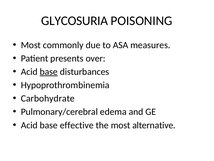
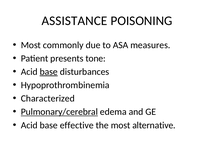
GLYCOSURIA: GLYCOSURIA -> ASSISTANCE (74, 21)
over: over -> tone (96, 58)
Carbohydrate: Carbohydrate -> Characterized (48, 98)
Pulmonary/cerebral underline: none -> present (59, 111)
